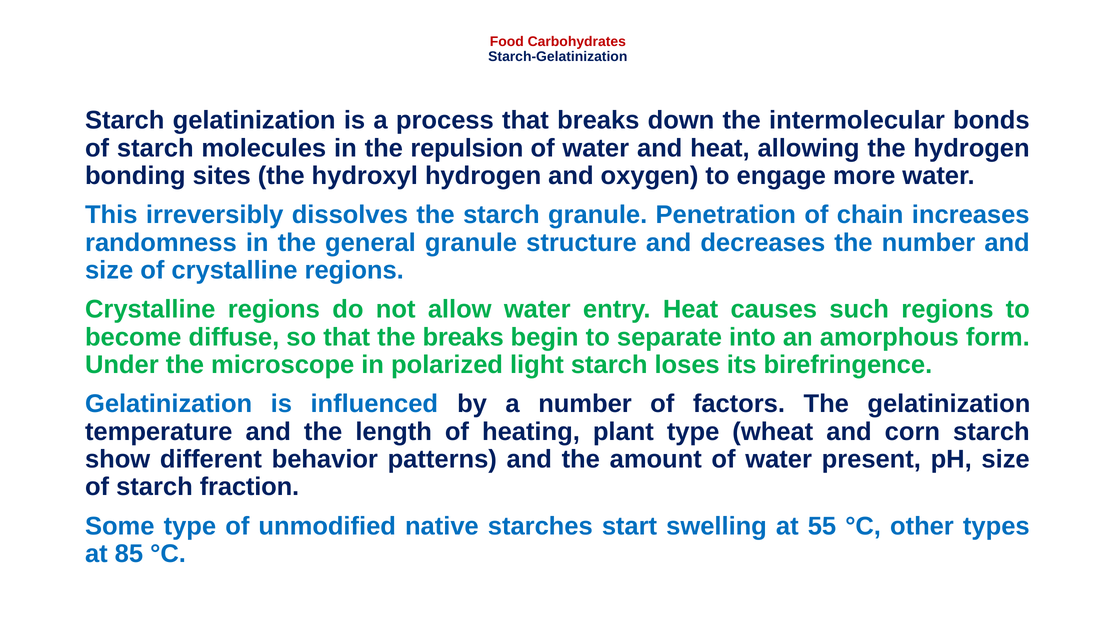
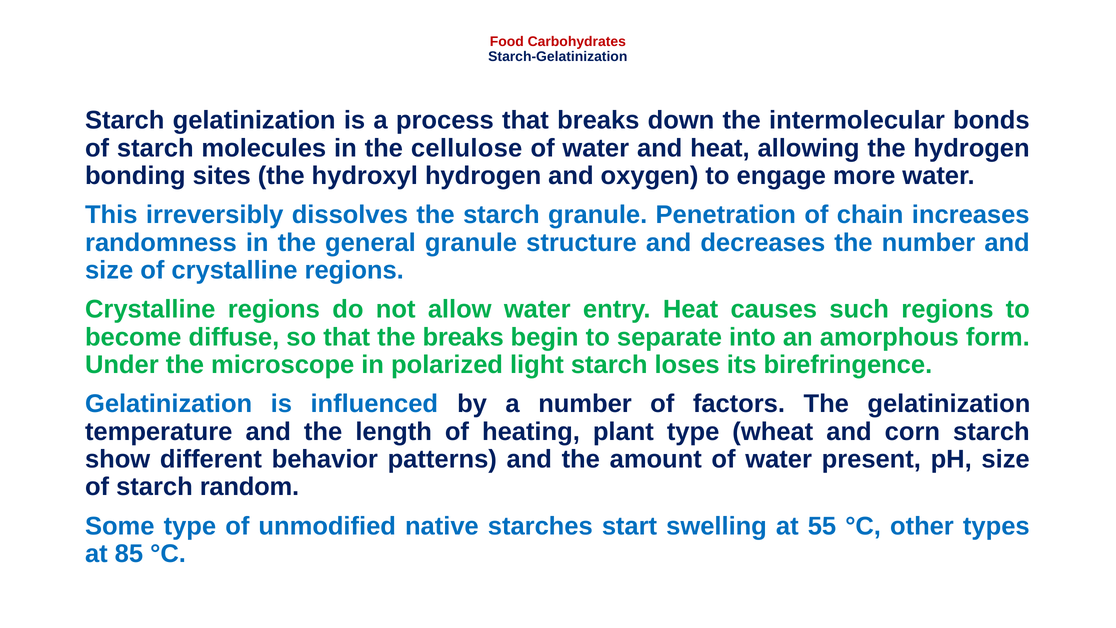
repulsion: repulsion -> cellulose (467, 148)
fraction: fraction -> random (249, 487)
